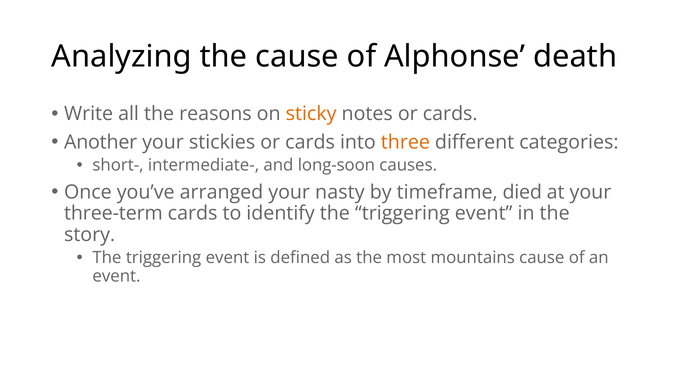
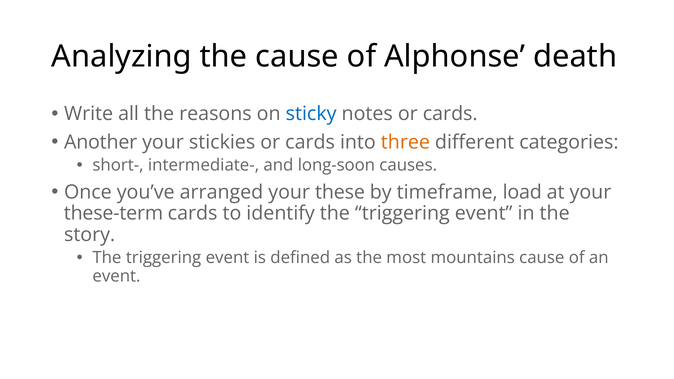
sticky colour: orange -> blue (311, 114)
nasty: nasty -> these (340, 192)
died: died -> load (522, 192)
three-term: three-term -> these-term (113, 213)
